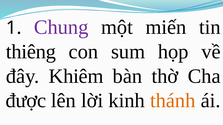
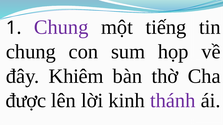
miến: miến -> tiếng (166, 27)
thiêng: thiêng -> chung (31, 52)
thánh colour: orange -> purple (173, 101)
